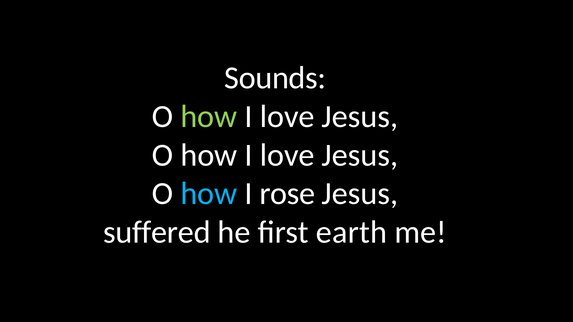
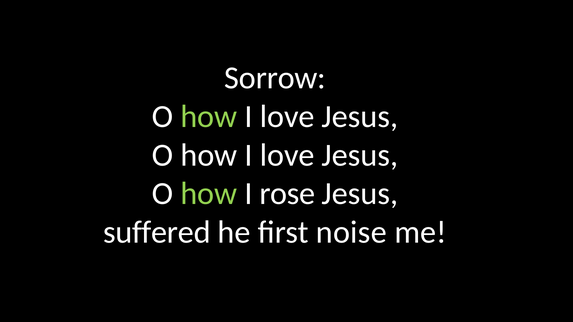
Sounds: Sounds -> Sorrow (275, 78)
how colour: light blue -> light green (209, 194)
earth: earth -> noise (351, 233)
